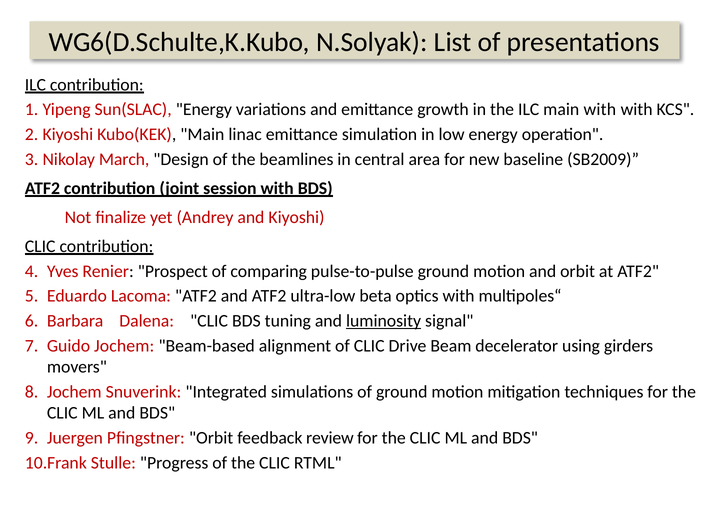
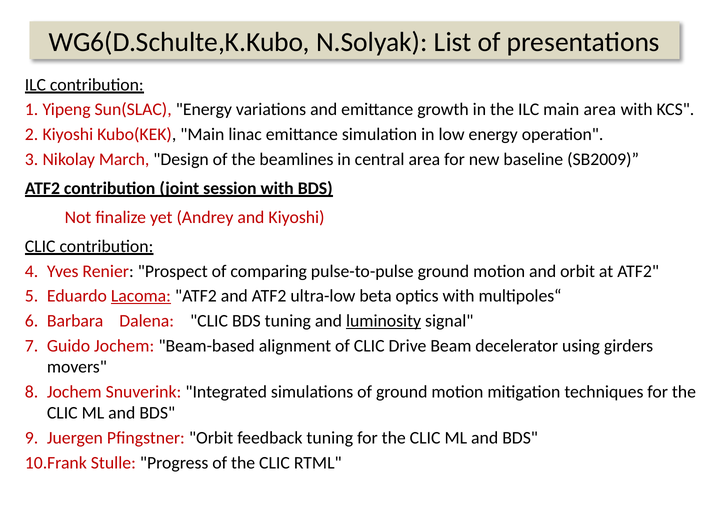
main with: with -> area (600, 109)
Lacoma underline: none -> present (141, 296)
feedback review: review -> tuning (330, 438)
